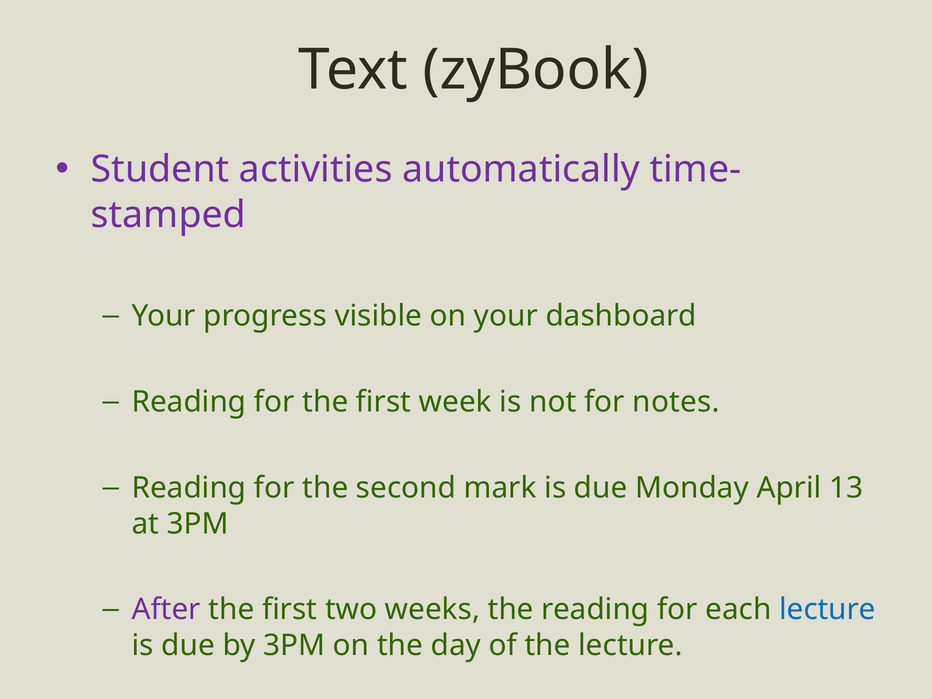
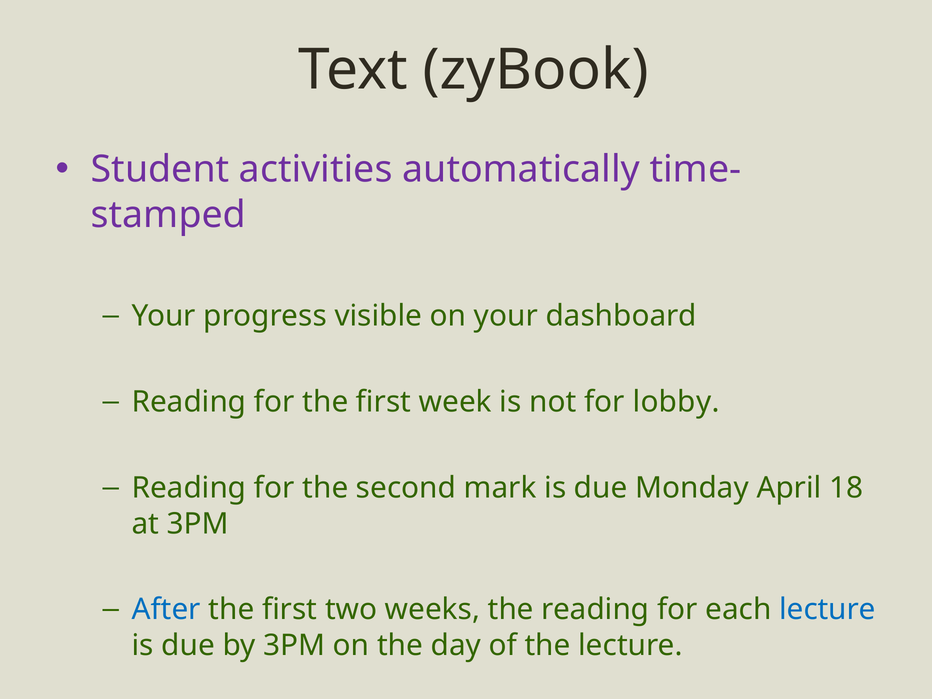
notes: notes -> lobby (676, 402)
13: 13 -> 18 (846, 488)
After colour: purple -> blue (166, 610)
